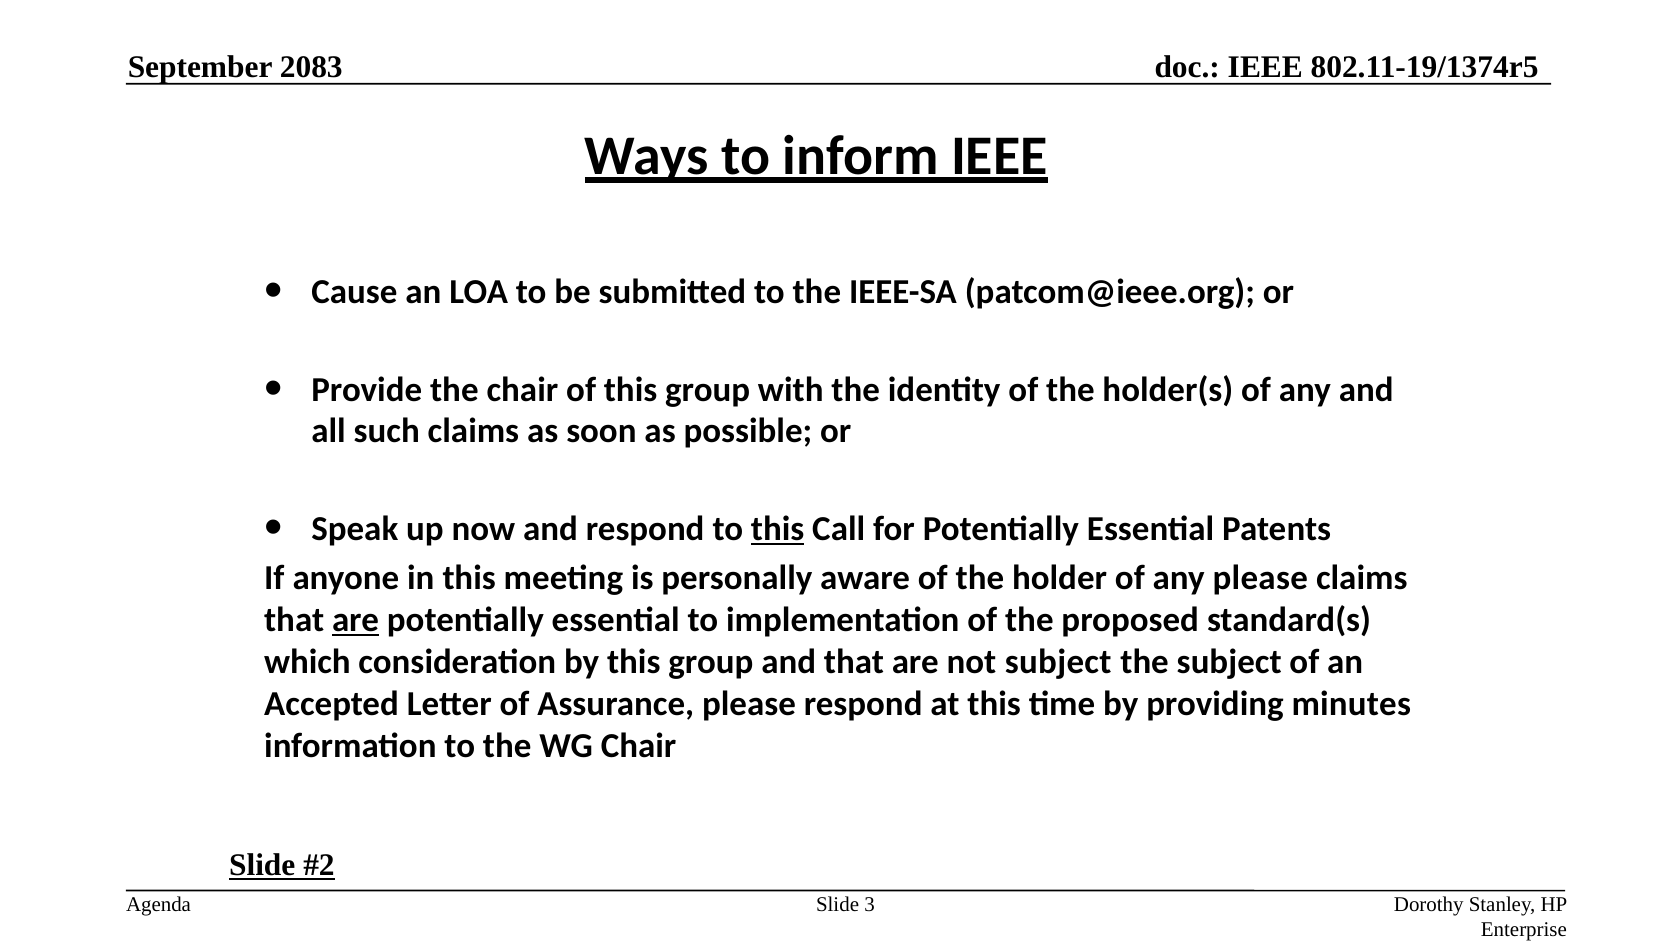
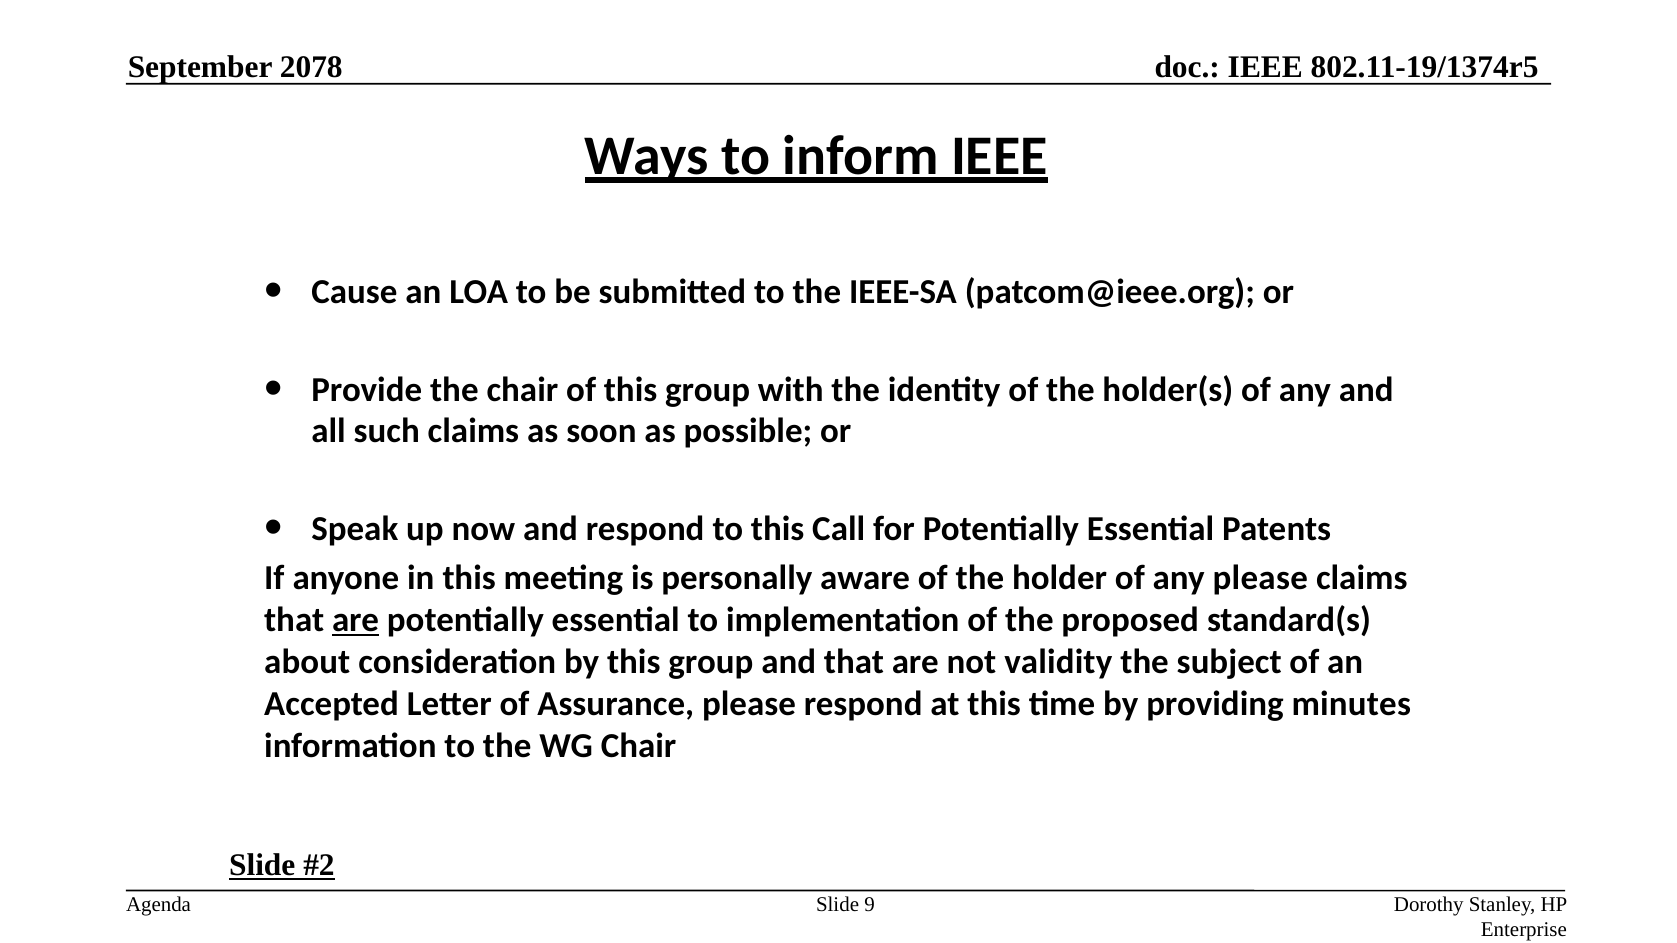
2083: 2083 -> 2078 (311, 67)
this underline: present -> none (778, 529)
which: which -> about (307, 662)
not subject: subject -> validity (1058, 662)
3: 3 -> 9 (870, 905)
